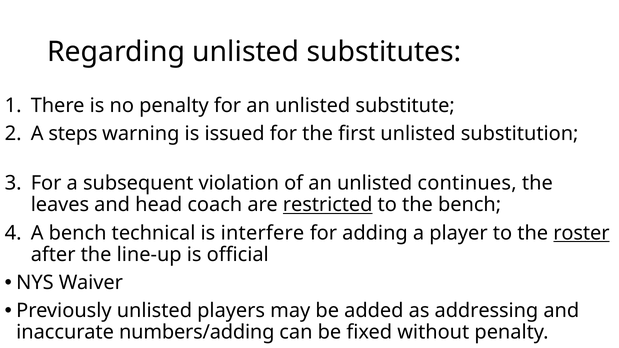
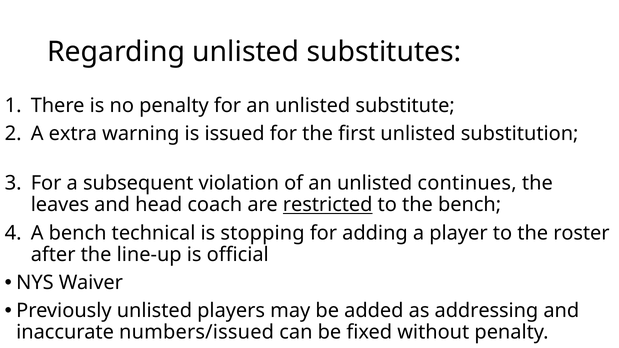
steps: steps -> extra (73, 134)
interfere: interfere -> stopping (263, 233)
roster underline: present -> none (581, 233)
numbers/adding: numbers/adding -> numbers/issued (197, 332)
